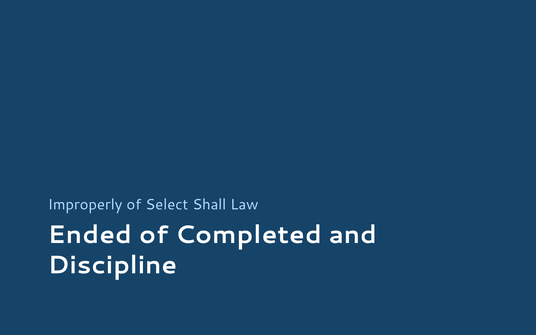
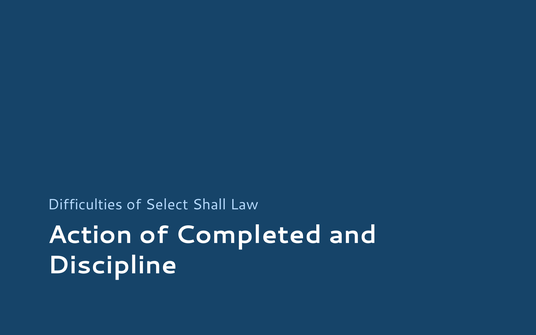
Improperly: Improperly -> Difficulties (85, 205)
Ended: Ended -> Action (90, 235)
